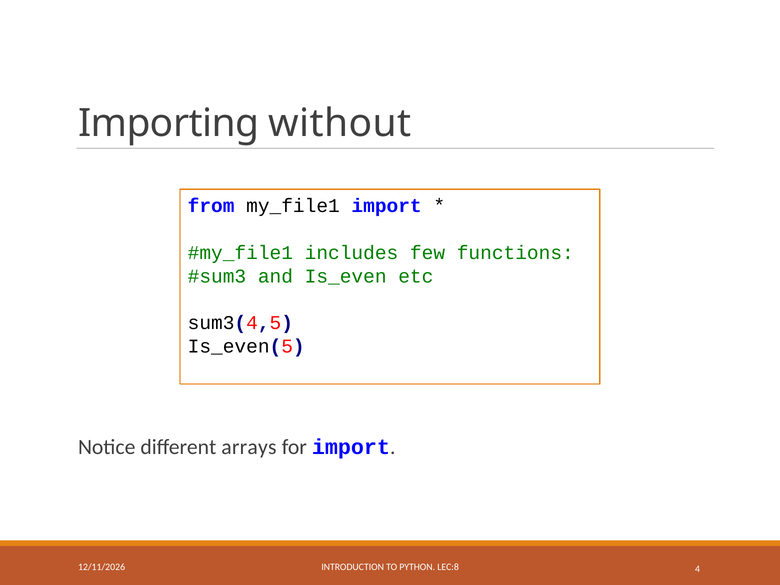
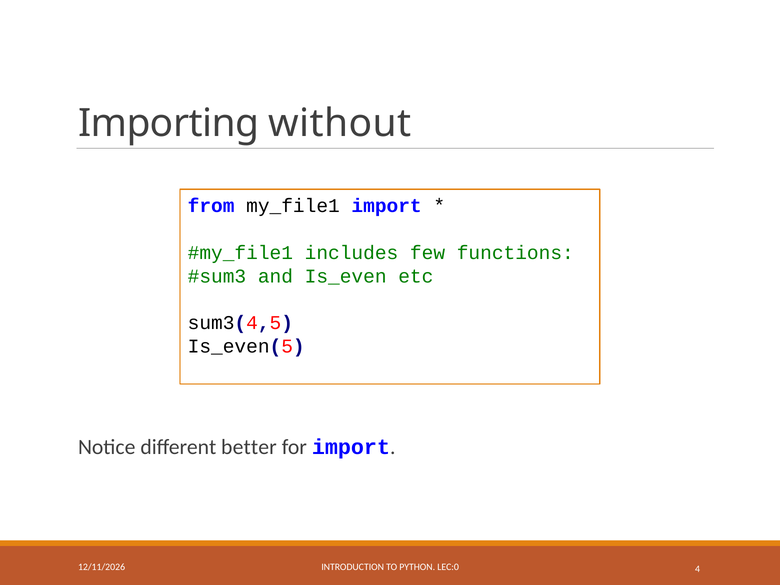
arrays: arrays -> better (249, 447)
LEC:8: LEC:8 -> LEC:0 (448, 567)
